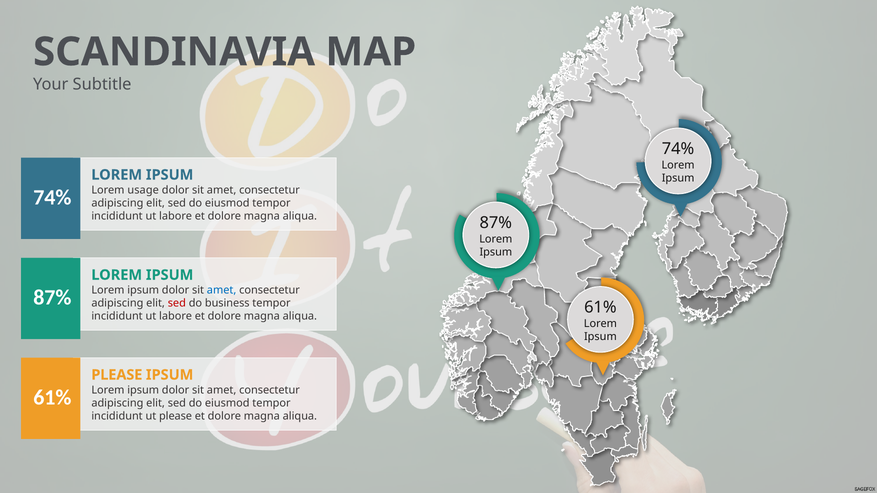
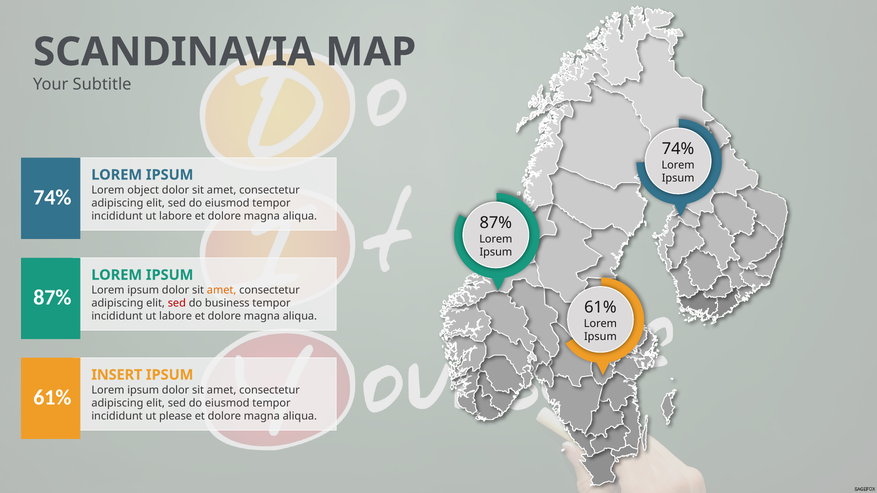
usage: usage -> object (143, 190)
amet colour: blue -> orange (222, 290)
PLEASE: PLEASE -> INSERT (117, 375)
